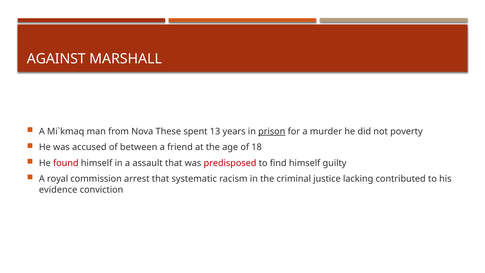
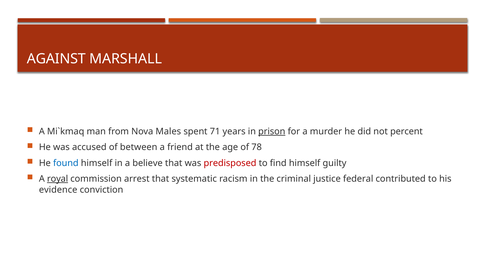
These: These -> Males (168, 131)
13: 13 -> 71 (215, 131)
poverty: poverty -> percent (406, 131)
18: 18 -> 78 (257, 147)
found colour: red -> blue (66, 163)
assault: assault -> believe (148, 163)
royal underline: none -> present (58, 179)
lacking: lacking -> federal (358, 179)
